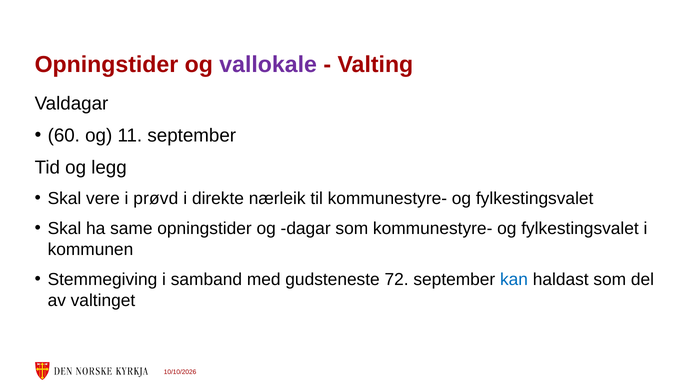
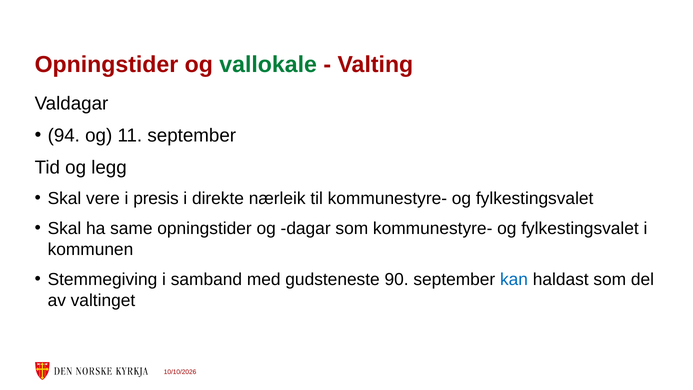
vallokale colour: purple -> green (268, 65)
60: 60 -> 94 (64, 135)
prøvd: prøvd -> presis (156, 198)
72: 72 -> 90 (397, 279)
